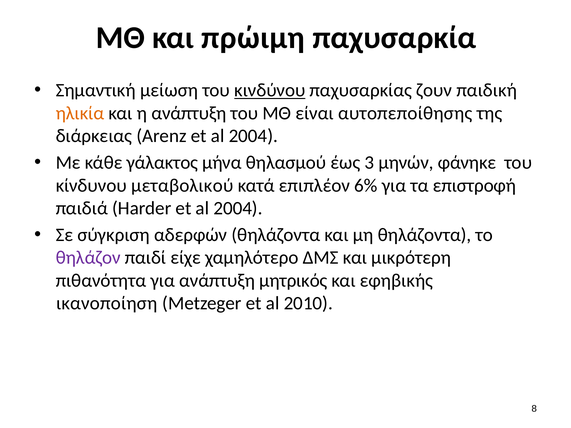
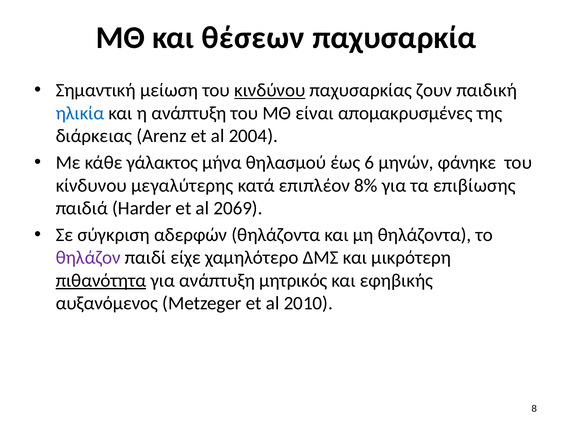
πρώιμη: πρώιμη -> θέσεων (253, 38)
ηλικία colour: orange -> blue (80, 113)
αυτοπεποίθησης: αυτοπεποίθησης -> απομακρυσμένες (405, 113)
3: 3 -> 6 (369, 163)
μεταβολικού: μεταβολικού -> μεγαλύτερης (182, 185)
6%: 6% -> 8% (366, 185)
επιστροφή: επιστροφή -> επιβίωσης (474, 185)
Harder et al 2004: 2004 -> 2069 (238, 208)
πιθανότητα underline: none -> present (101, 281)
ικανοποίηση: ικανοποίηση -> αυξανόμενος (107, 303)
